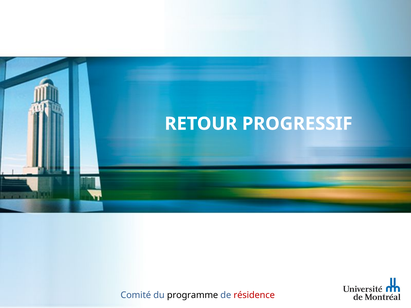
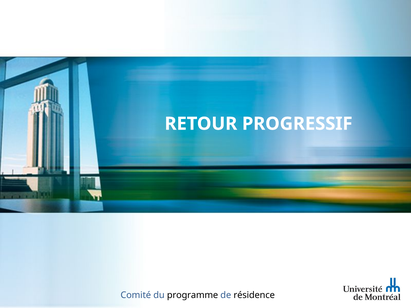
résidence colour: red -> black (254, 295)
